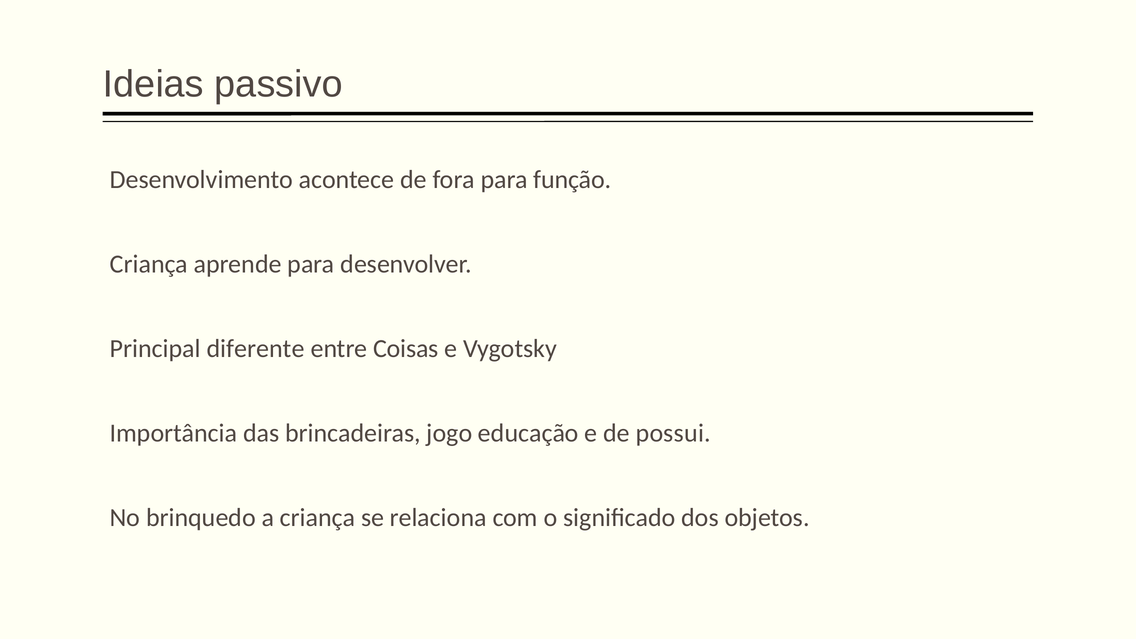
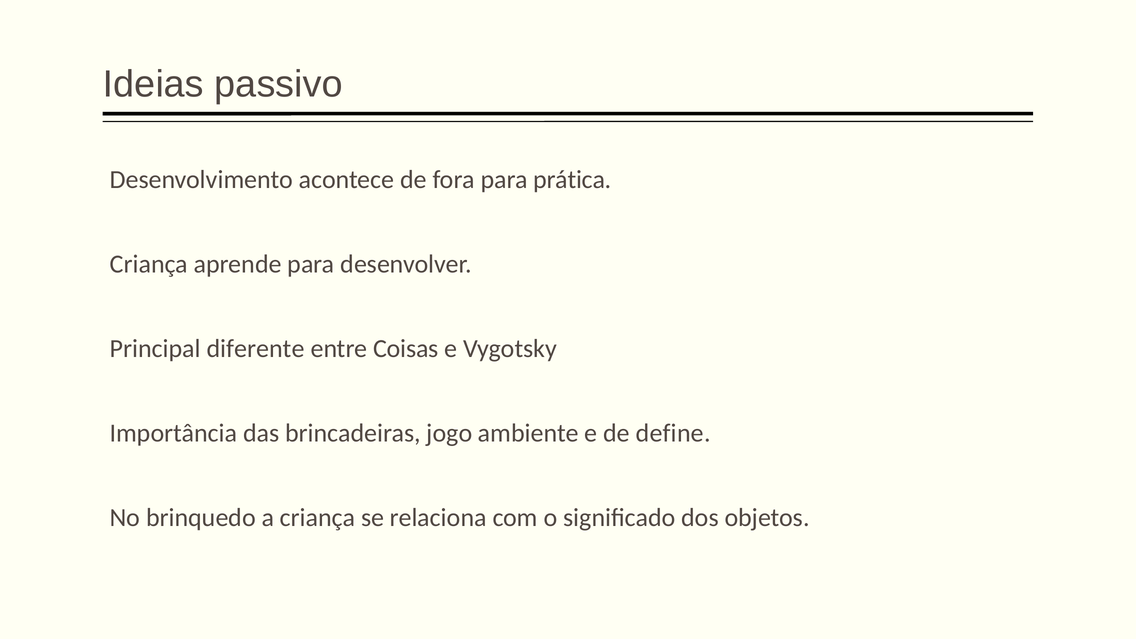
função: função -> prática (572, 180)
educação: educação -> ambiente (528, 433)
possui: possui -> define (673, 433)
